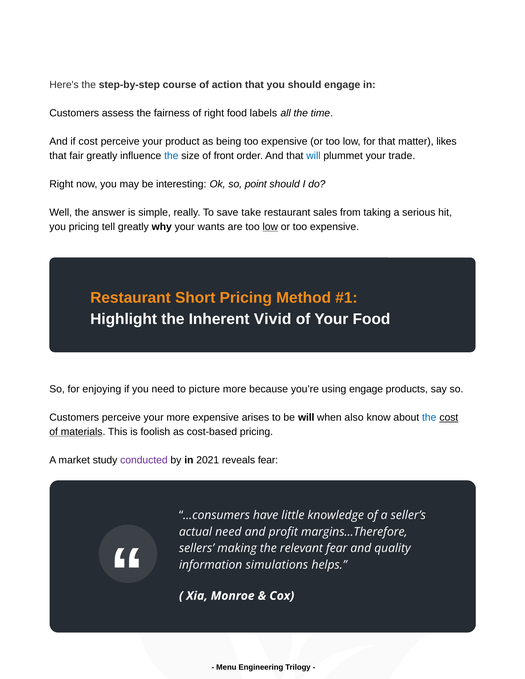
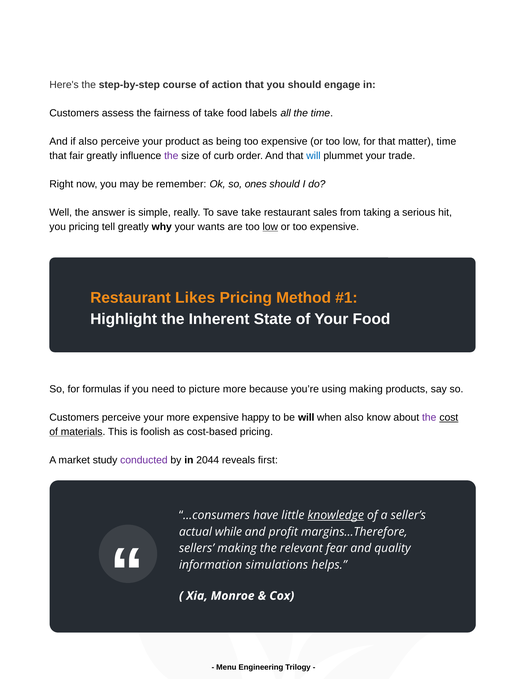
of right: right -> take (214, 113)
if cost: cost -> also (88, 142)
matter likes: likes -> time (446, 142)
the colour: blue -> purple (171, 156)
front: front -> curb (224, 156)
interesting: interesting -> remember (181, 184)
point: point -> ones (256, 184)
Short: Short -> Likes (195, 298)
Vivid: Vivid -> State (273, 319)
enjoying: enjoying -> formulas (102, 389)
using engage: engage -> making (366, 389)
arises: arises -> happy (256, 418)
the colour: blue -> purple (429, 418)
2021: 2021 -> 2044 (208, 460)
reveals fear: fear -> first (268, 460)
knowledge underline: none -> present (336, 516)
actual need: need -> while (228, 532)
